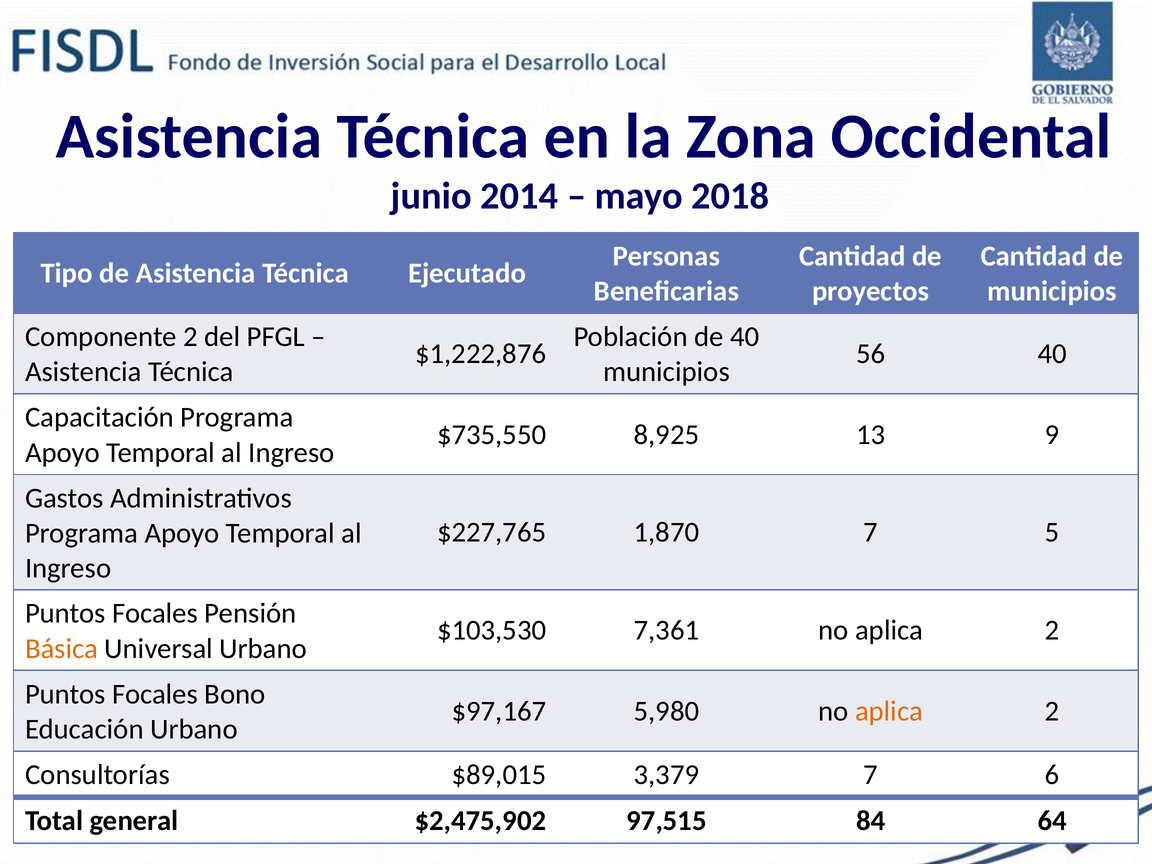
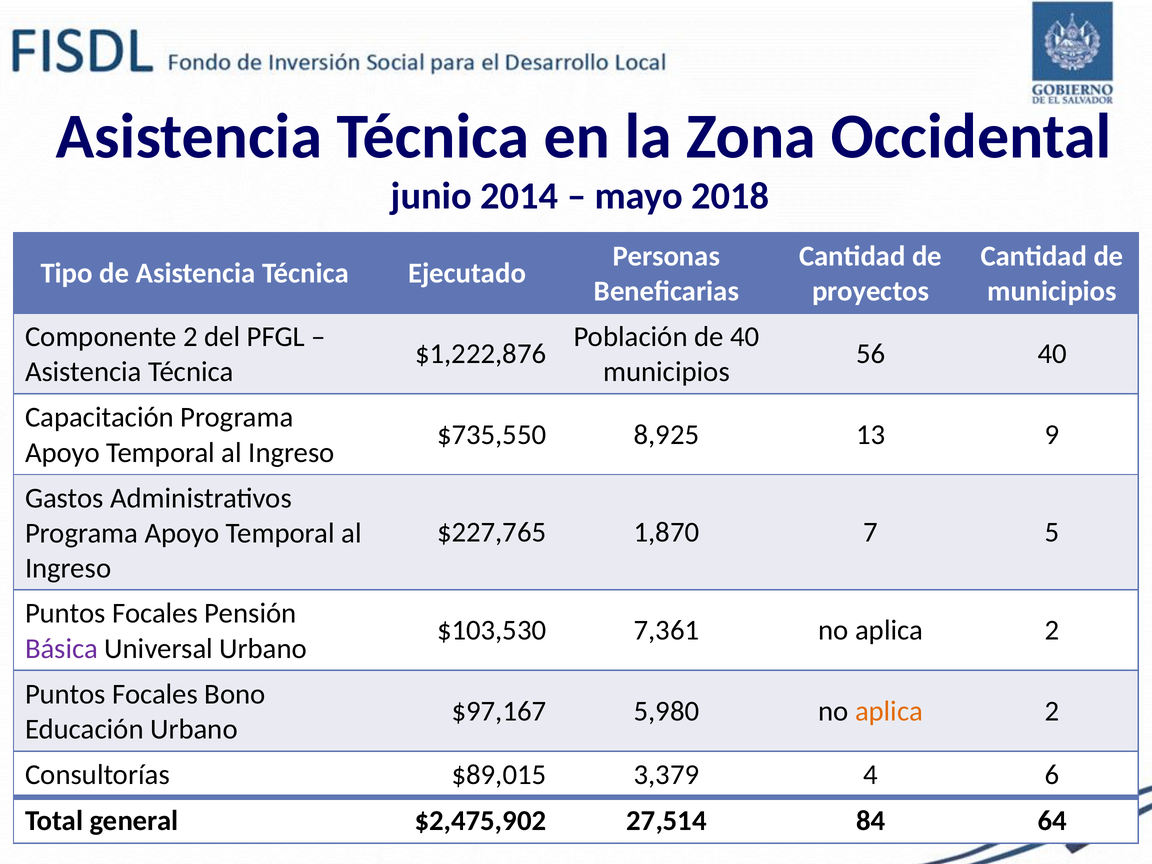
Básica colour: orange -> purple (62, 649)
3,379 7: 7 -> 4 (871, 775)
97,515: 97,515 -> 27,514 (667, 821)
